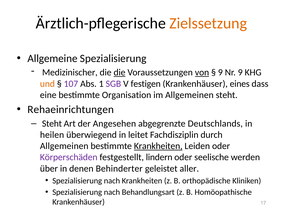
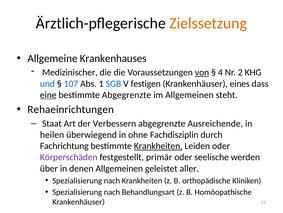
Allgemeine Spezialisierung: Spezialisierung -> Krankenhauses (113, 58)
die underline: present -> none (120, 72)
9: 9 -> 4 (220, 72)
Nr 9: 9 -> 2 (240, 72)
und colour: orange -> blue (47, 83)
107 colour: purple -> blue (71, 83)
SGB colour: purple -> blue (113, 83)
eine underline: none -> present (48, 95)
bestimmte Organisation: Organisation -> Abgegrenzte (127, 95)
Steht: Steht -> Staat (52, 123)
Angesehen: Angesehen -> Verbessern (114, 123)
Deutschlands: Deutschlands -> Ausreichende (215, 123)
leitet: leitet -> ohne (138, 134)
Allgemeinen: Allgemeinen -> Fachrichtung (64, 146)
lindern: lindern -> primär (159, 157)
denen Behinderter: Behinderter -> Allgemeinen (119, 168)
